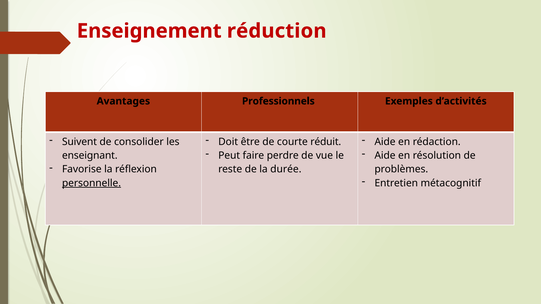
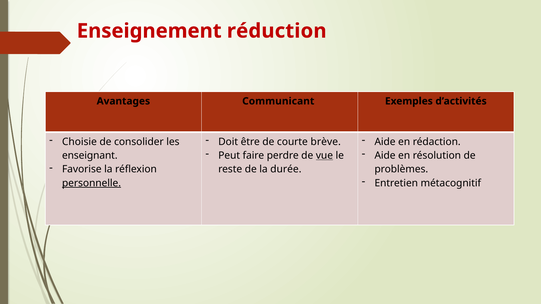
Professionnels: Professionnels -> Communicant (278, 101)
Suivent: Suivent -> Choisie (79, 142)
réduit: réduit -> brève (326, 142)
vue underline: none -> present (324, 156)
